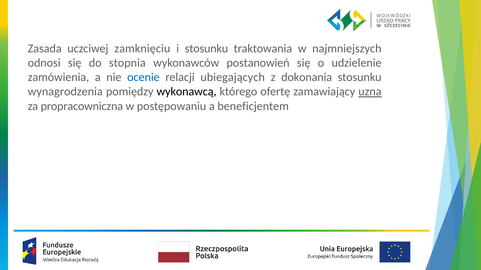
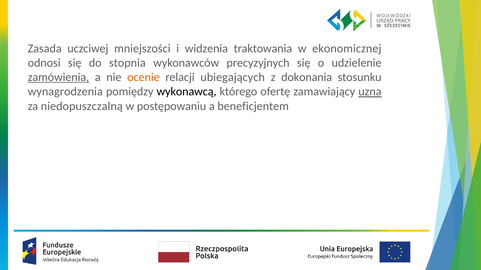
zamknięciu: zamknięciu -> mniejszości (142, 49)
i stosunku: stosunku -> widzenia (206, 49)
najmniejszych: najmniejszych -> ekonomicznej (347, 49)
postanowień: postanowień -> precyzyjnych (258, 63)
zamówienia underline: none -> present (58, 77)
ocenie colour: blue -> orange (143, 77)
propracowniczna: propracowniczna -> niedopuszczalną (82, 106)
